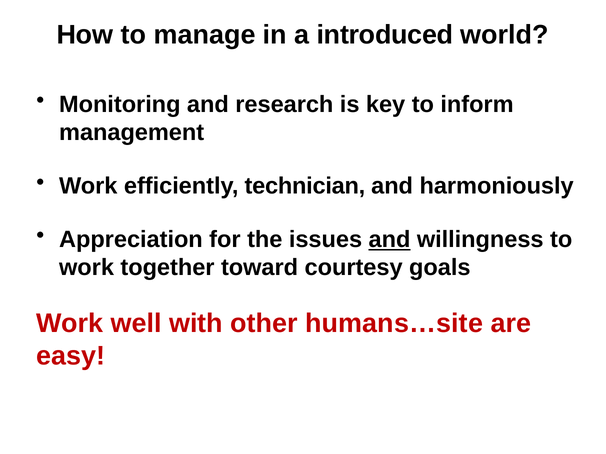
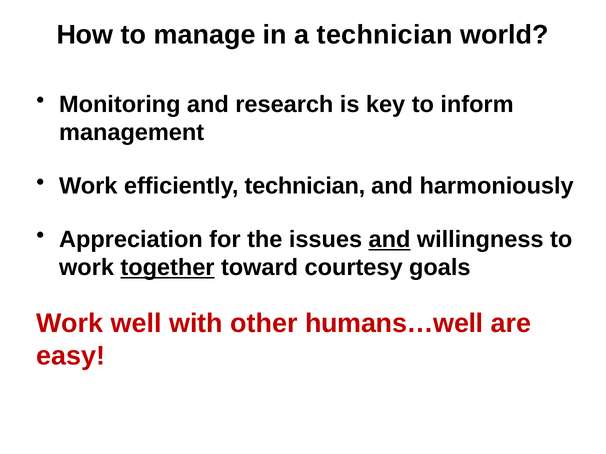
a introduced: introduced -> technician (385, 35)
together underline: none -> present (167, 268)
humans…site: humans…site -> humans…well (394, 324)
